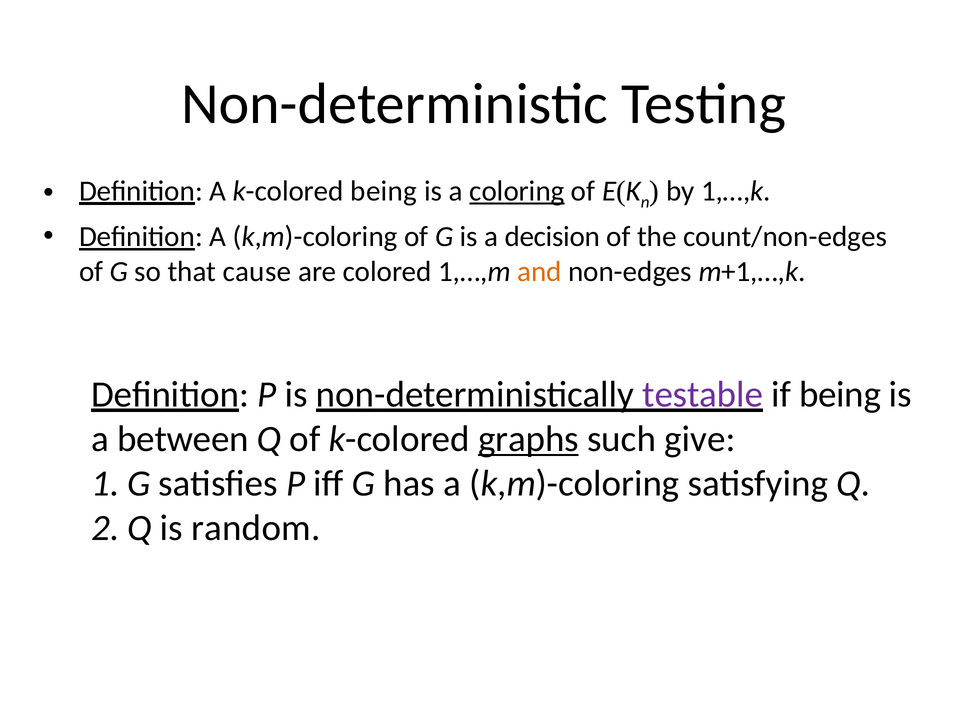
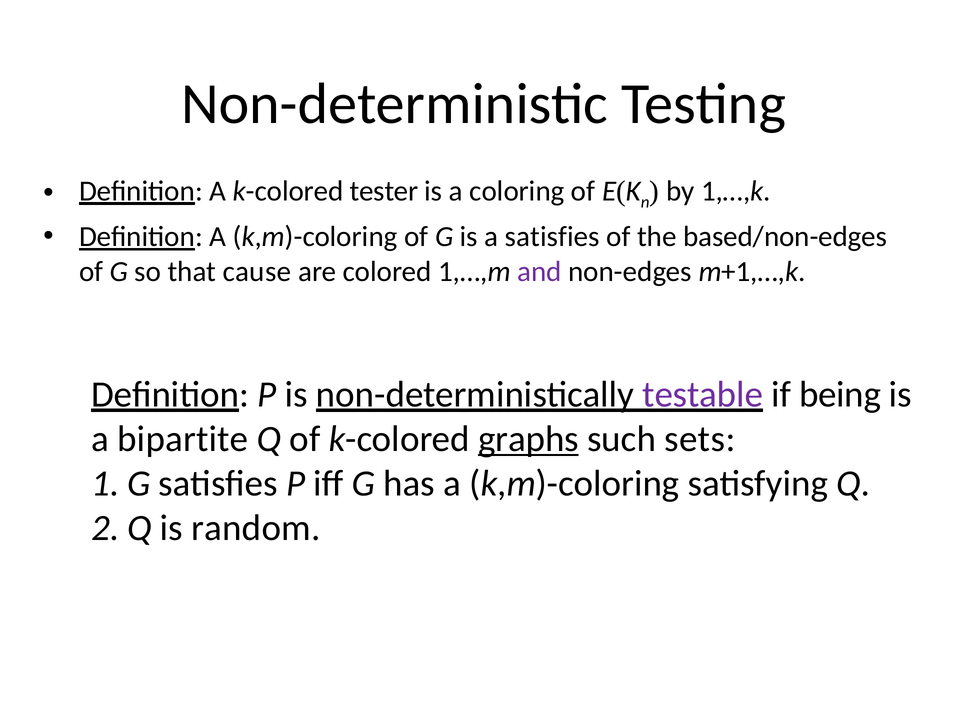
k-colored being: being -> tester (384, 191)
coloring underline: present -> none (517, 191)
a decision: decision -> satisfies (552, 237)
count/non-edges: count/non-edges -> based/non-edges (785, 237)
and colour: orange -> purple (539, 271)
between: between -> bipartite (183, 439)
give: give -> sets (700, 439)
